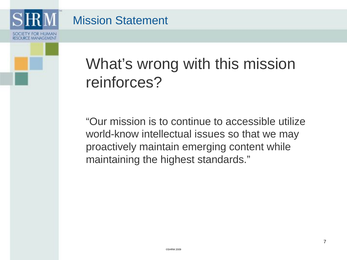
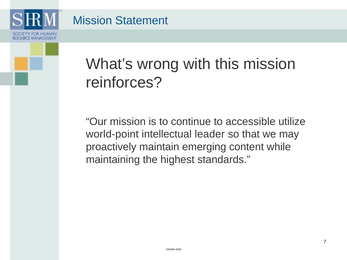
world-know: world-know -> world-point (112, 134)
issues: issues -> leader (210, 134)
